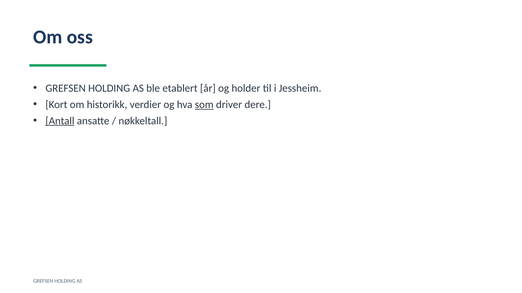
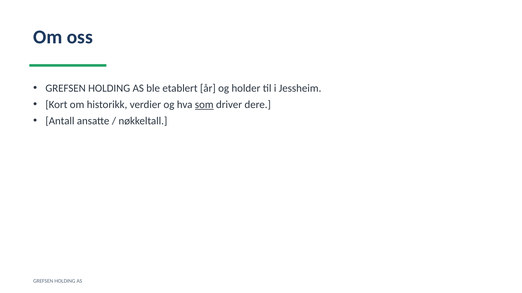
Antall underline: present -> none (60, 121)
